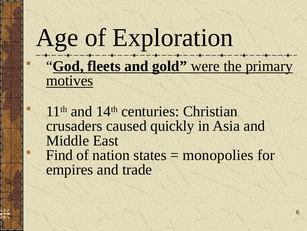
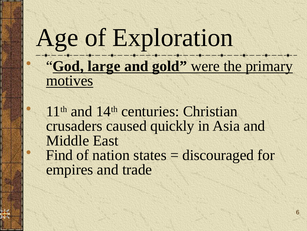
fleets: fleets -> large (104, 66)
monopolies: monopolies -> discouraged (218, 155)
